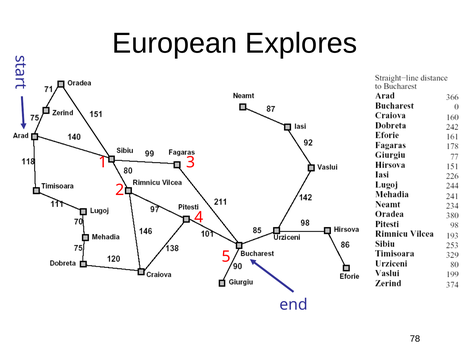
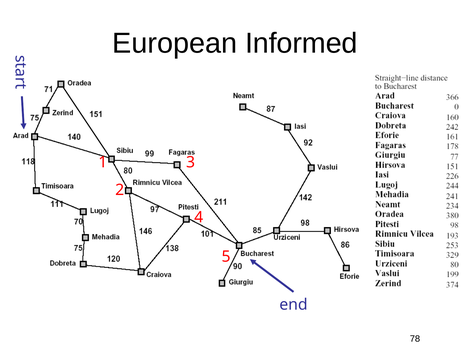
Explores: Explores -> Informed (301, 43)
